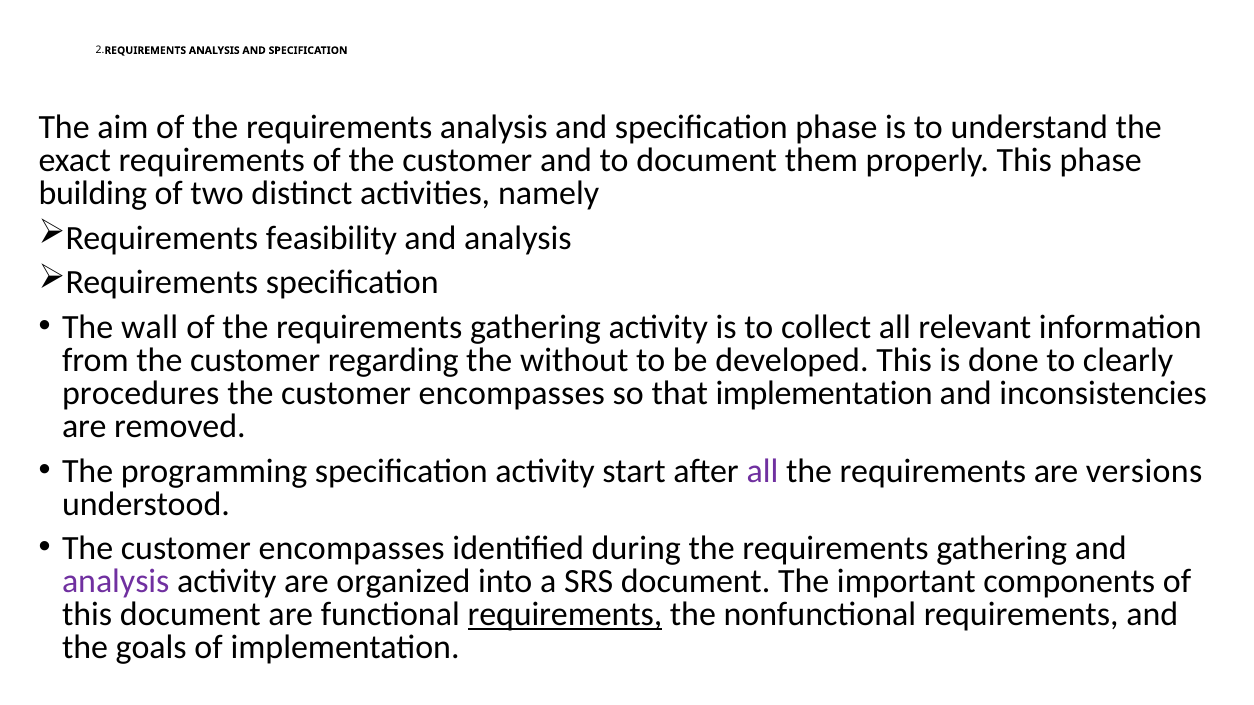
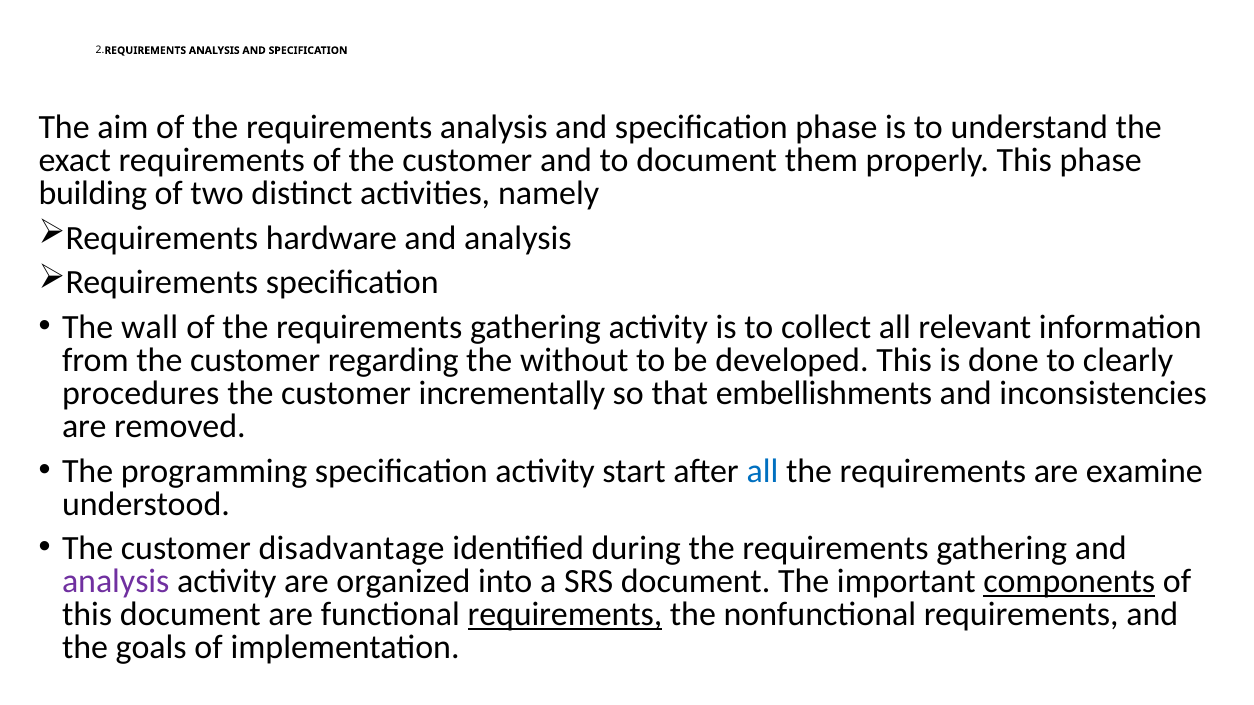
feasibility: feasibility -> hardware (331, 238)
encompasses: encompasses -> incrementally (512, 394)
that implementation: implementation -> embellishments (824, 394)
all colour: purple -> blue (762, 471)
versions: versions -> examine (1144, 471)
encompasses: encompasses -> disadvantage (352, 549)
components underline: none -> present (1069, 582)
